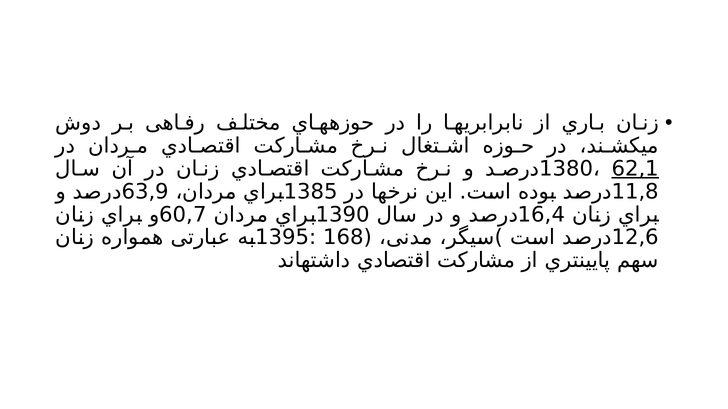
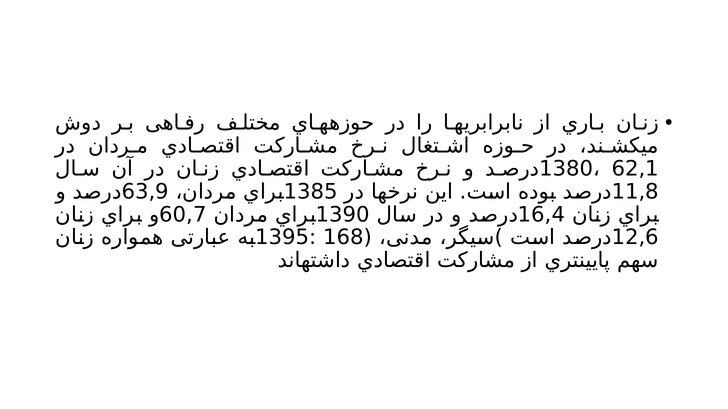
62,1 underline: present -> none (635, 169)
